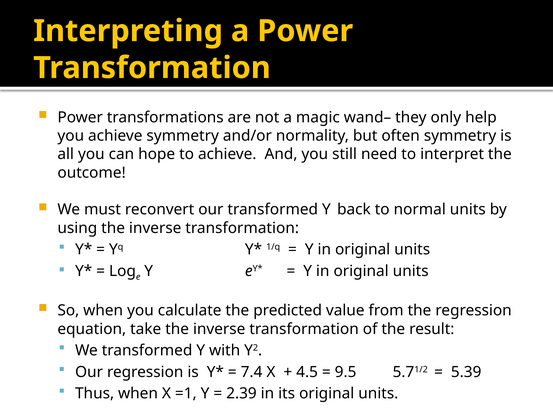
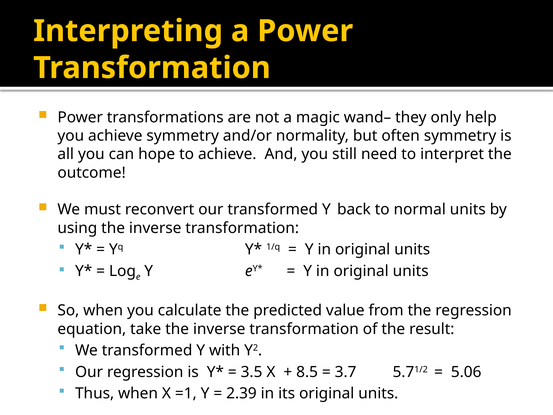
7.4: 7.4 -> 3.5 (252, 372)
4.5: 4.5 -> 8.5 (307, 372)
9.5: 9.5 -> 3.7 (346, 372)
5.39: 5.39 -> 5.06 (466, 372)
